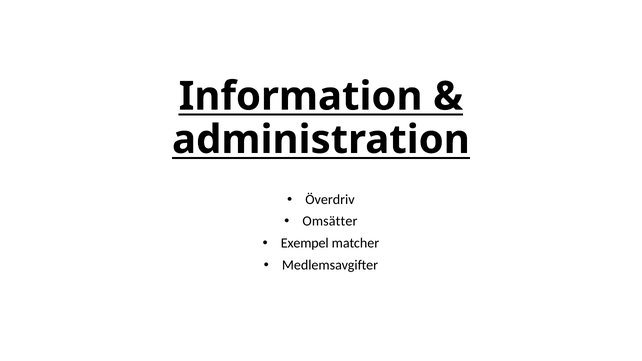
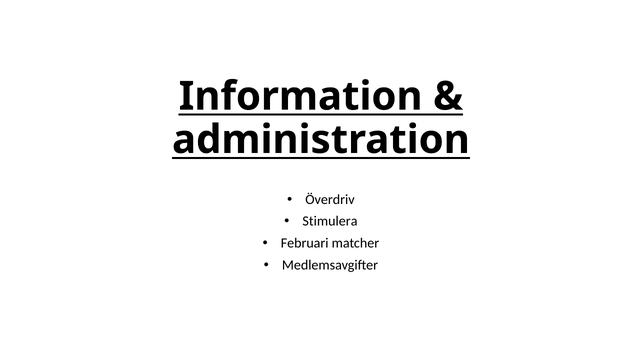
Omsätter: Omsätter -> Stimulera (330, 221)
Exempel: Exempel -> Februari (305, 243)
